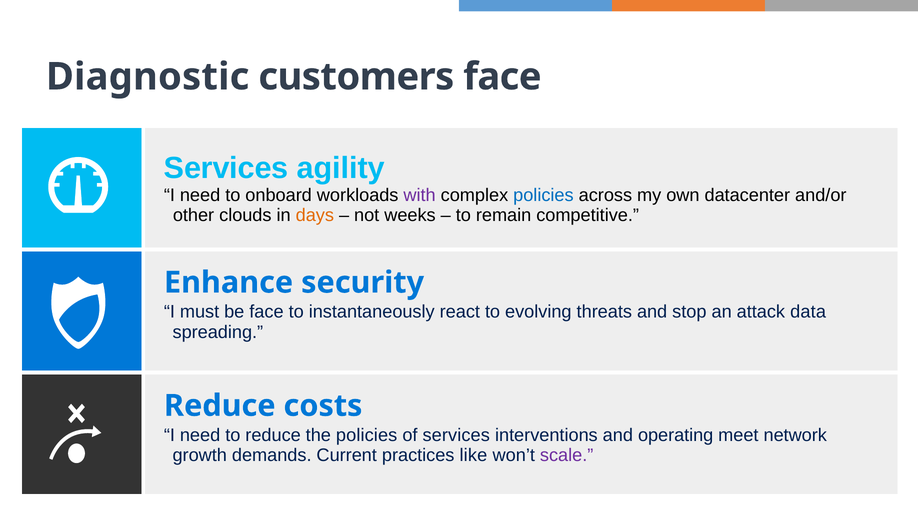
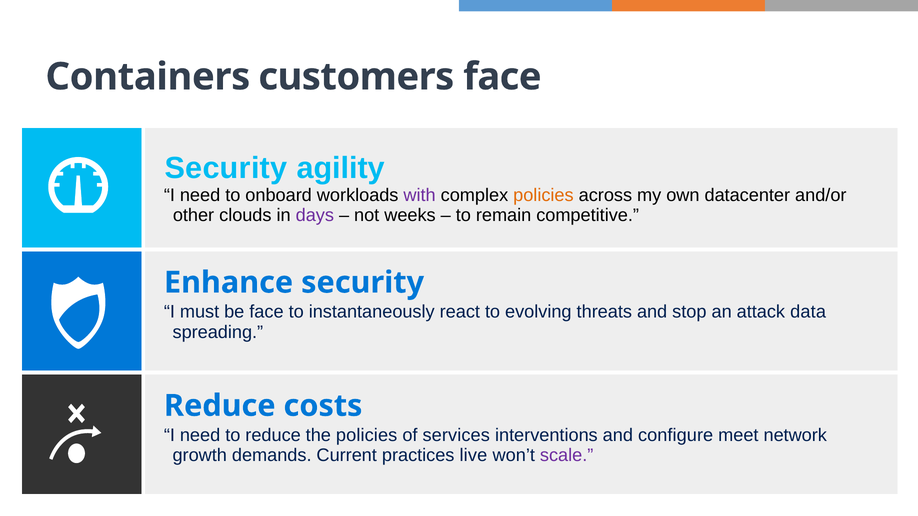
Diagnostic: Diagnostic -> Containers (148, 77)
Services: Services -> Security (226, 168)
policies colour: blue -> orange (543, 195)
days colour: orange -> purple (315, 215)
operating: operating -> configure (676, 436)
like: like -> live (473, 456)
